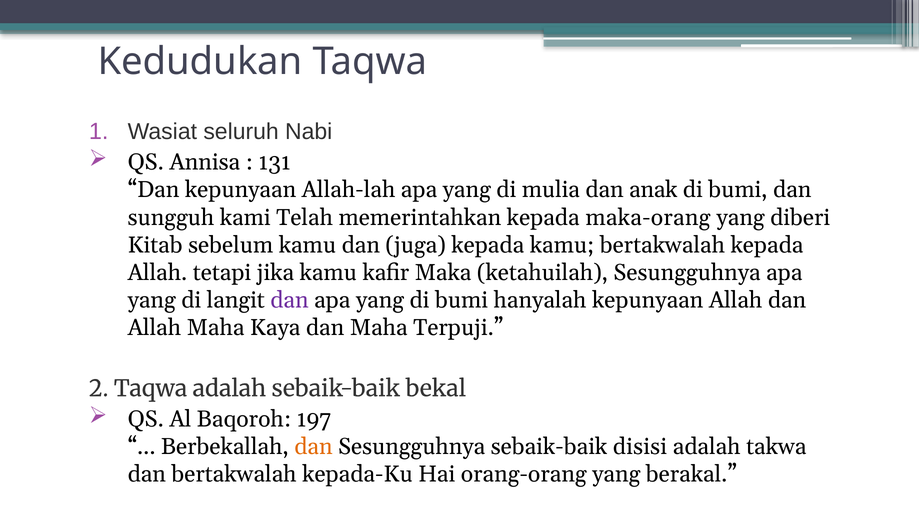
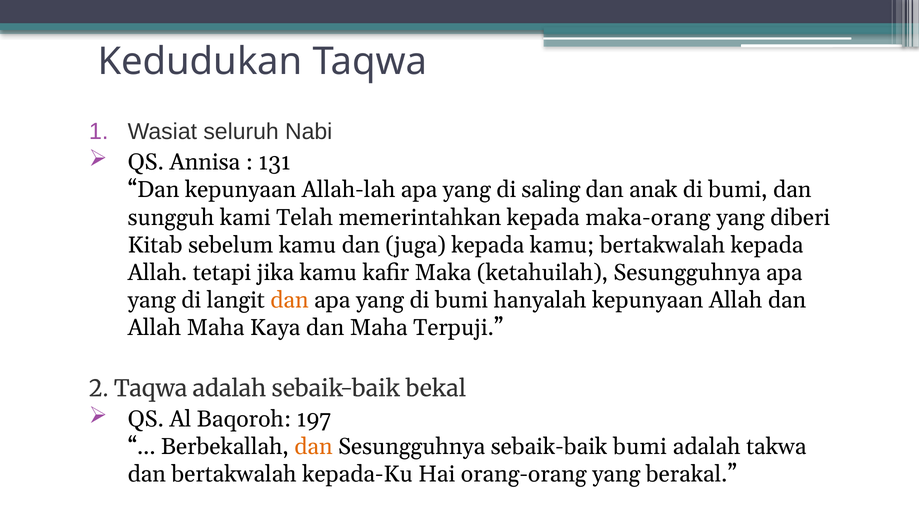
mulia: mulia -> saling (551, 190)
dan colour: purple -> orange (289, 300)
sebaik-baik disisi: disisi -> bumi (640, 447)
